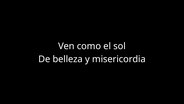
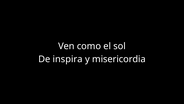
belleza: belleza -> inspira (68, 59)
